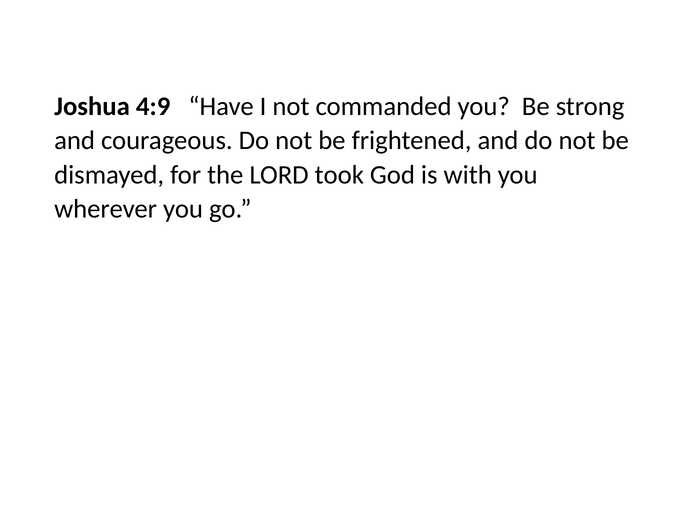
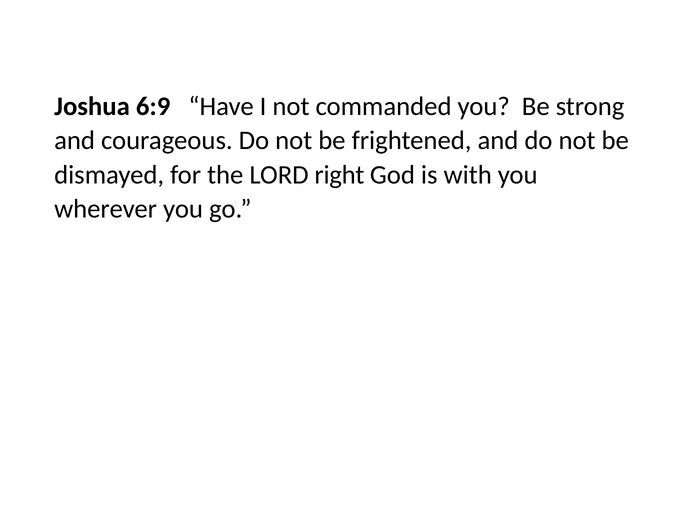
4:9: 4:9 -> 6:9 (153, 106)
took: took -> right (339, 175)
